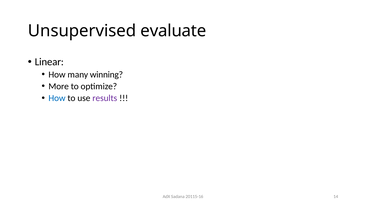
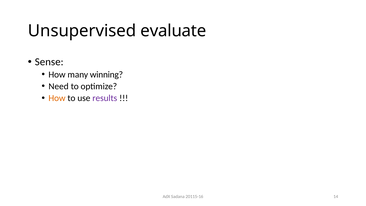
Linear: Linear -> Sense (49, 62)
More: More -> Need (59, 86)
How colour: blue -> orange (57, 98)
